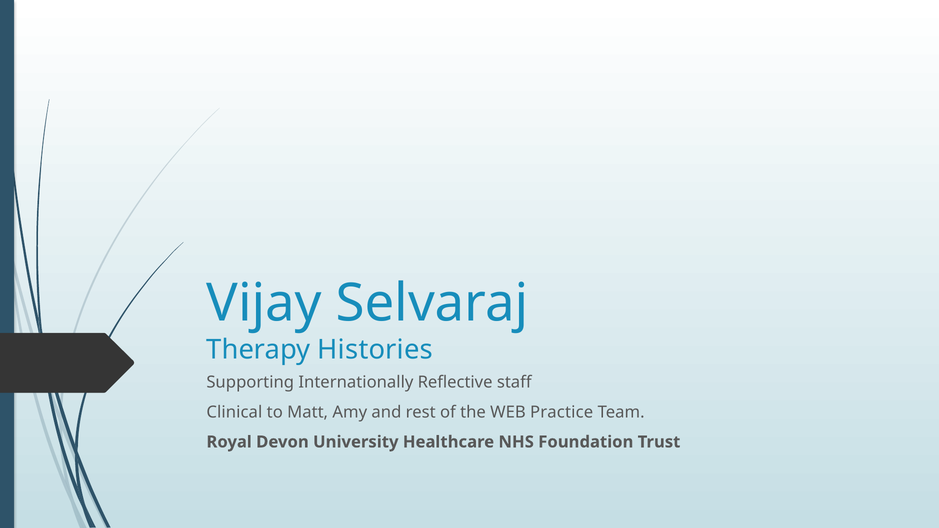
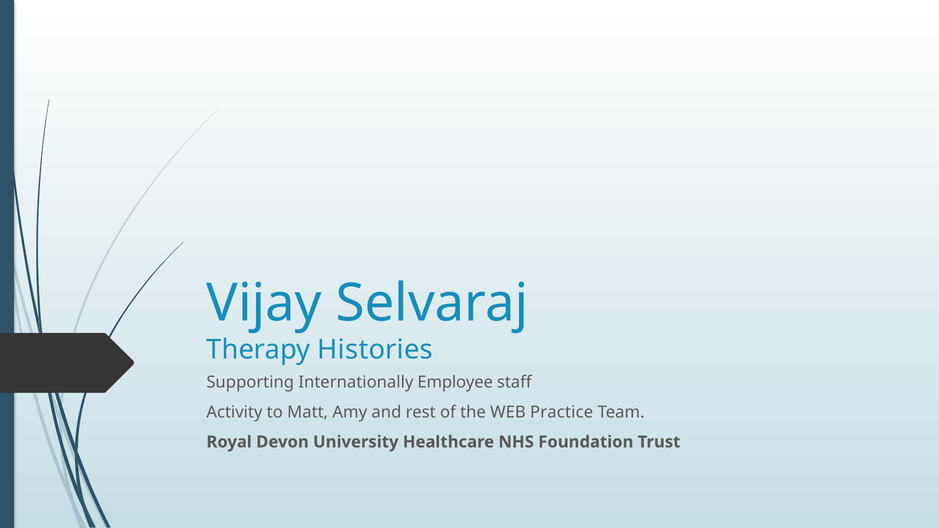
Reflective: Reflective -> Employee (455, 383)
Clinical: Clinical -> Activity (234, 412)
